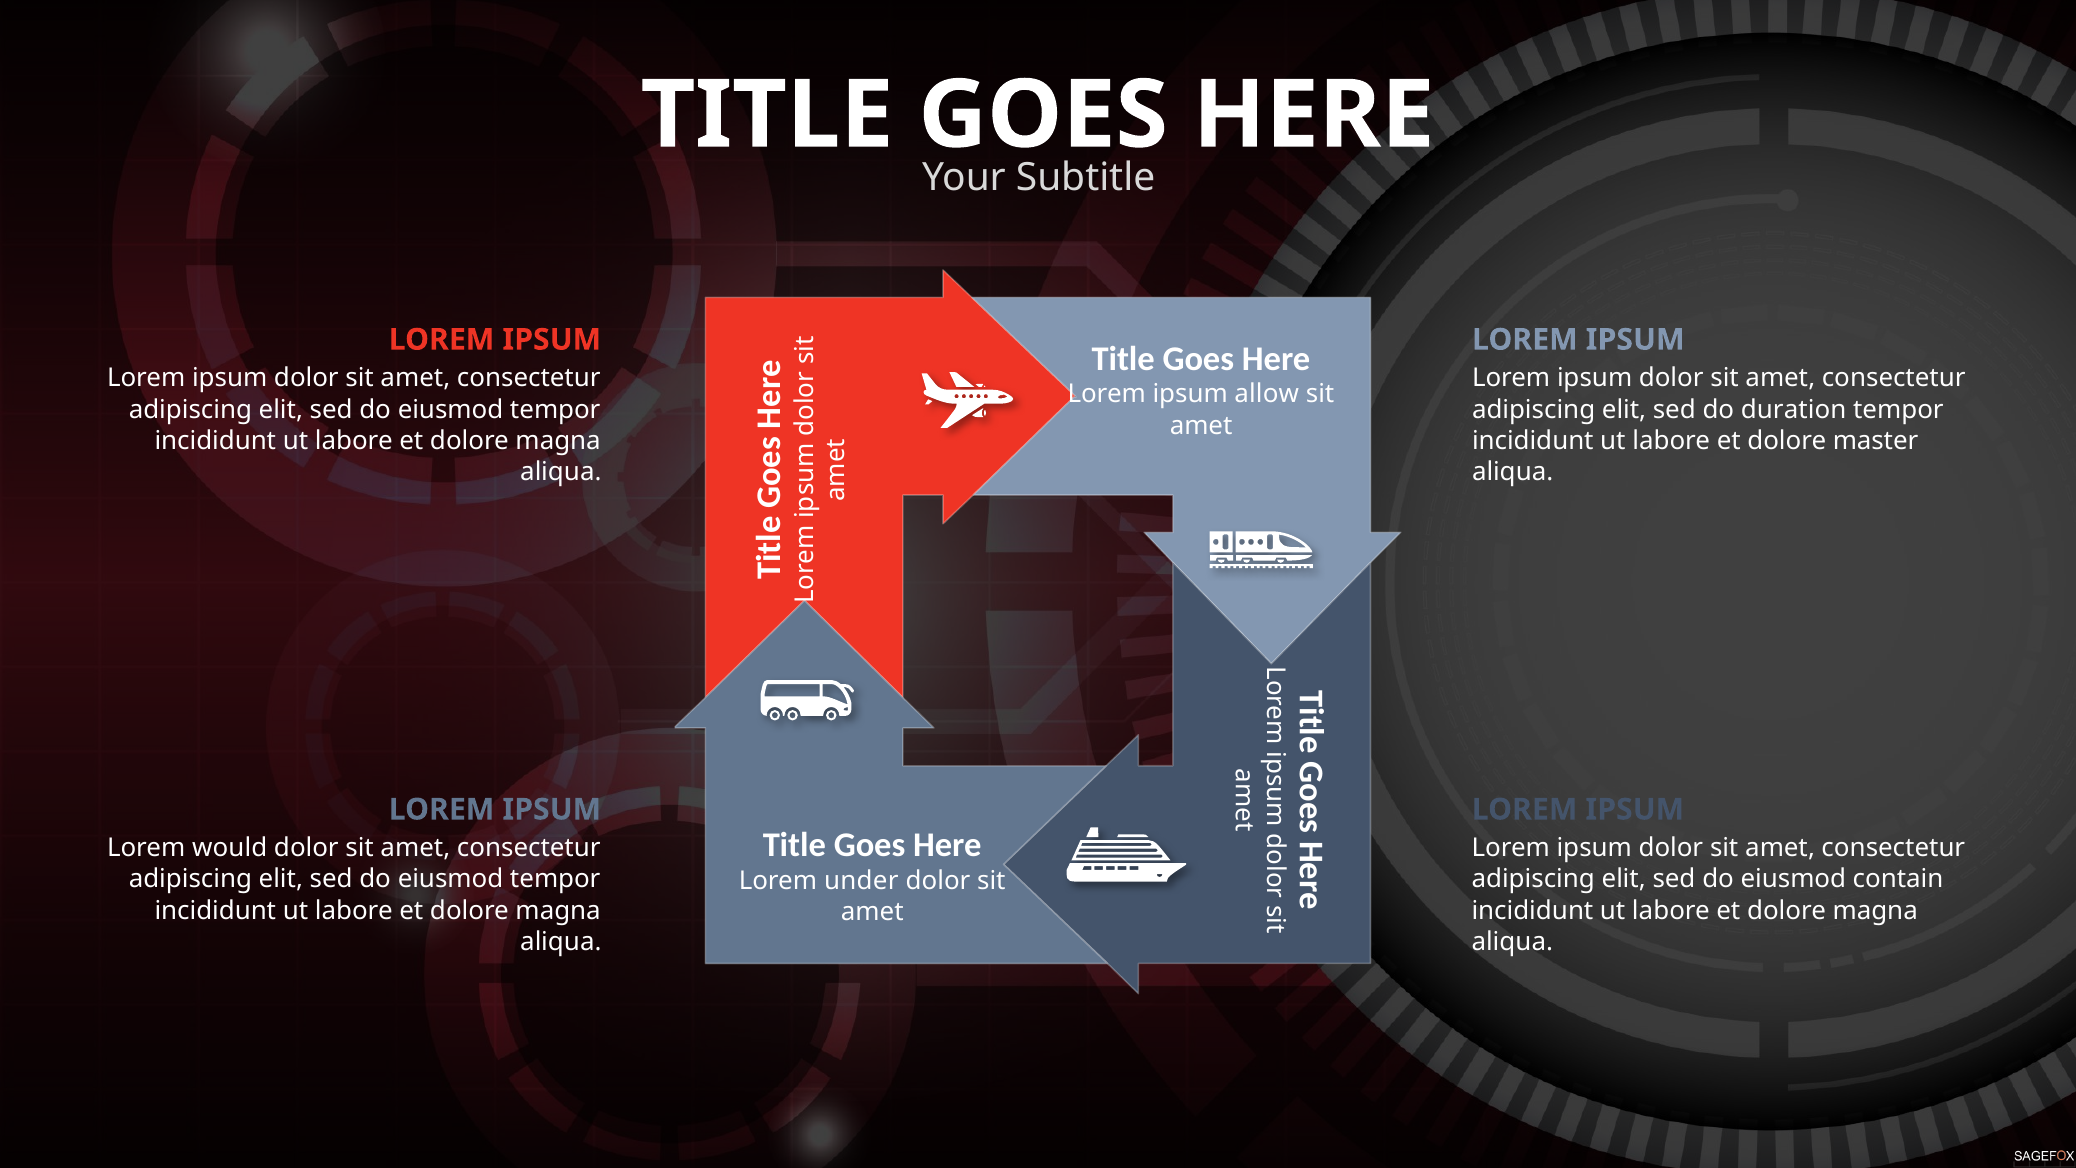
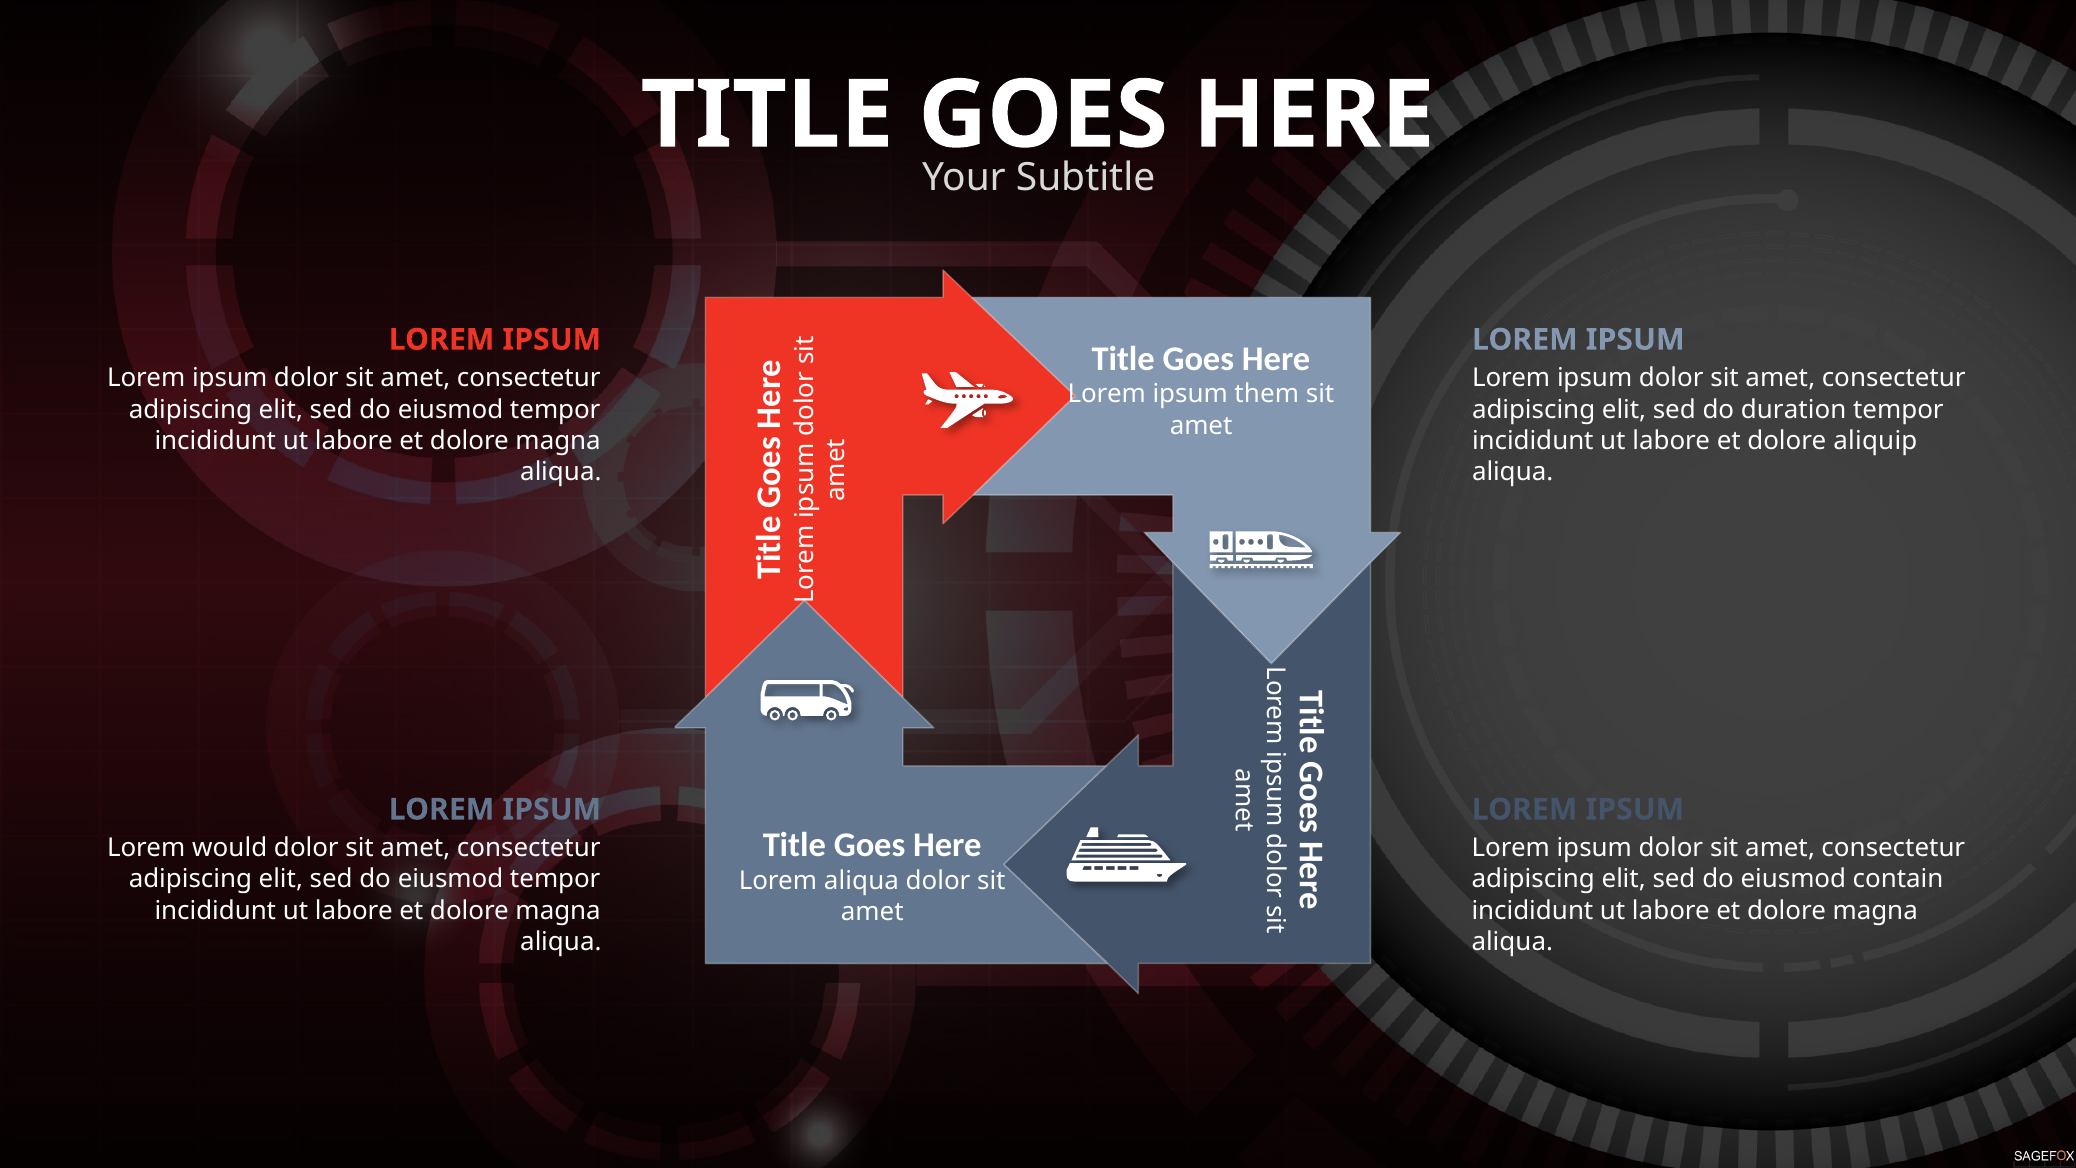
allow: allow -> them (1267, 394)
master: master -> aliquip (1875, 441)
Lorem under: under -> aliqua (861, 881)
